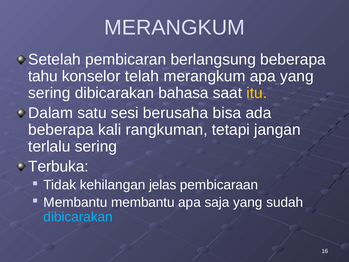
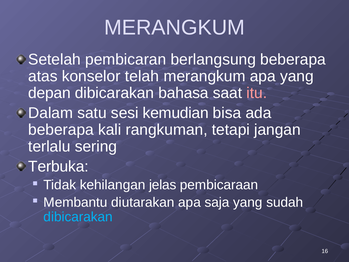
tahu: tahu -> atas (43, 76)
sering: sering -> depan (49, 93)
itu colour: yellow -> pink (257, 93)
berusaha: berusaha -> kemudian (176, 113)
Membantu membantu: membantu -> diutarakan (143, 202)
